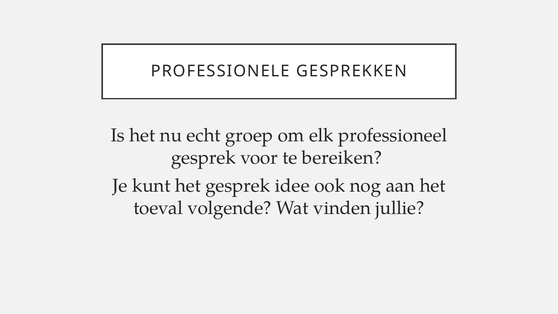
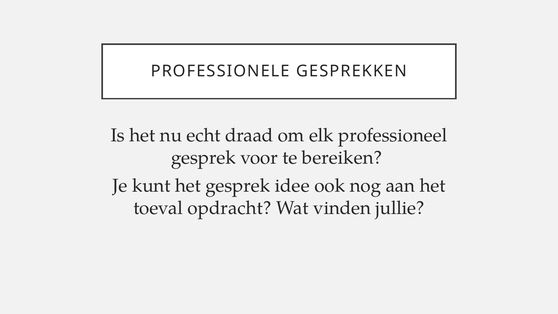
groep: groep -> draad (249, 135)
volgende: volgende -> opdracht (229, 208)
